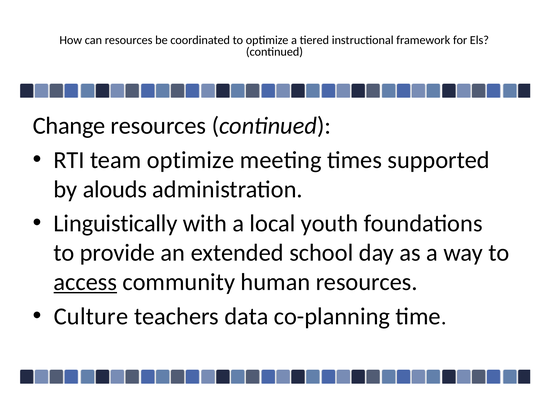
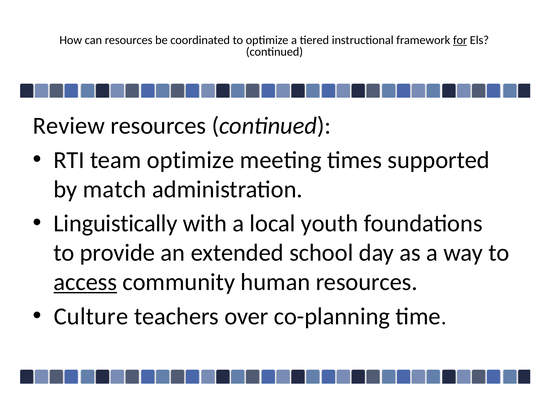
for underline: none -> present (460, 40)
Change: Change -> Review (69, 126)
alouds: alouds -> match (115, 189)
data: data -> over (246, 316)
